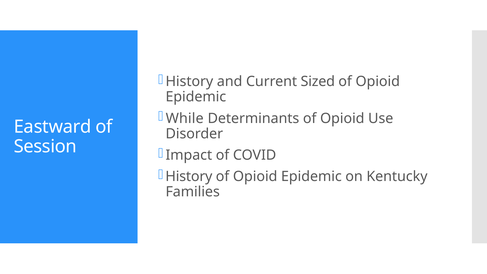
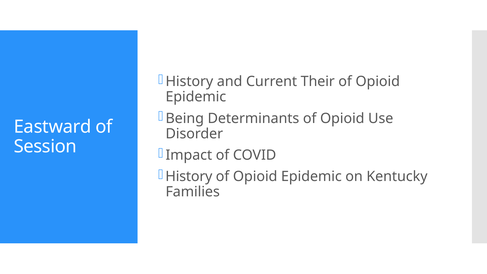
Sized: Sized -> Their (318, 82)
While: While -> Being (185, 118)
